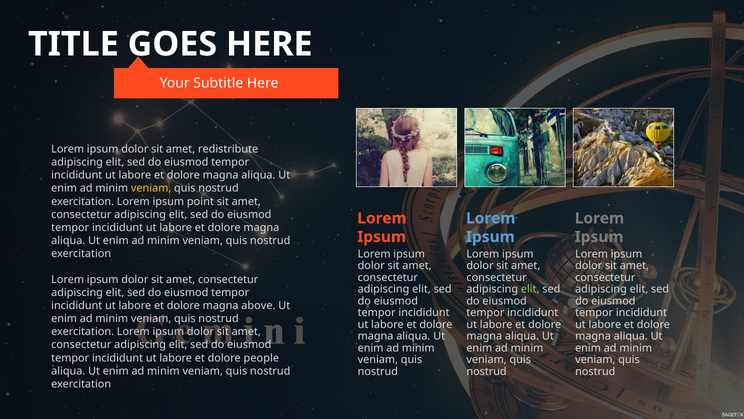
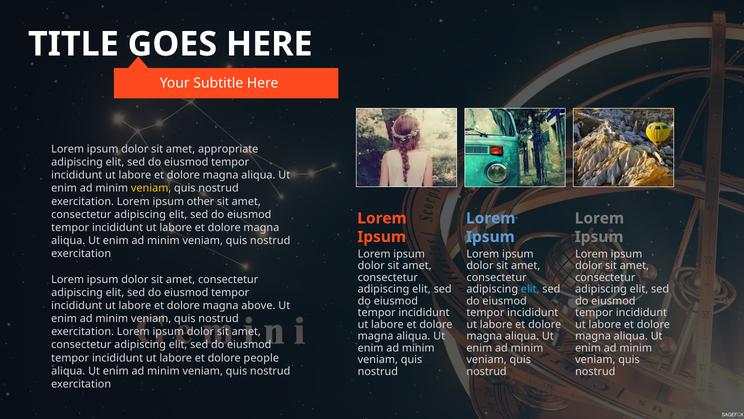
redistribute: redistribute -> appropriate (228, 149)
point: point -> other (201, 201)
elit colour: light green -> light blue (530, 289)
